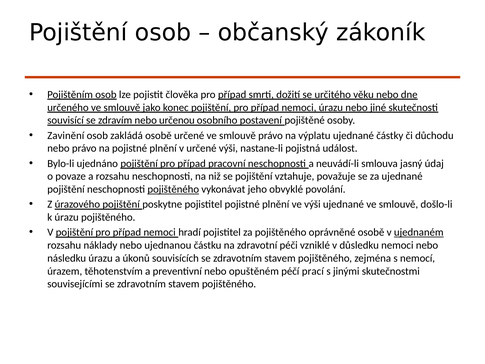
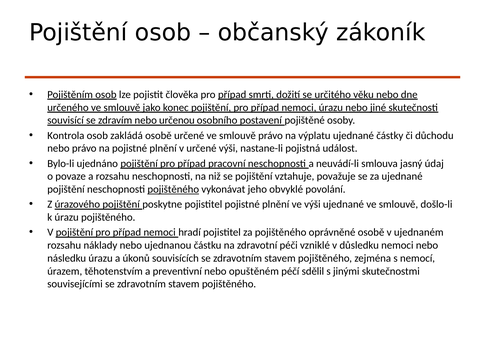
Zavinění: Zavinění -> Kontrola (66, 135)
ujednaném underline: present -> none (419, 232)
prací: prací -> sdělil (313, 271)
